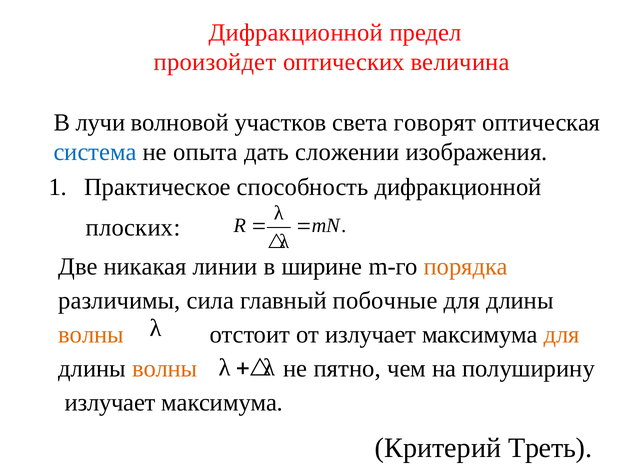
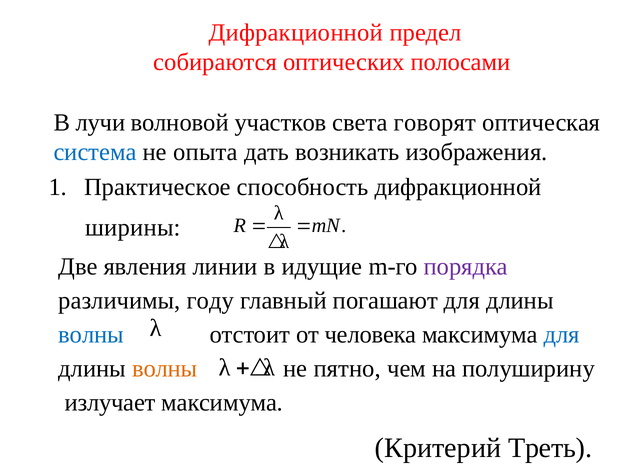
произойдет: произойдет -> собираются (215, 62)
величина: величина -> полосами (460, 62)
сложении: сложении -> возникать (347, 152)
плоских: плоских -> ширины (133, 227)
никакая: никакая -> явления (145, 266)
ширине: ширине -> идущие (322, 266)
порядка colour: orange -> purple (466, 266)
сила: сила -> году (210, 300)
побочные: побочные -> погашают (385, 300)
волны colour: orange -> blue (91, 334)
от излучает: излучает -> человека (371, 334)
для colour: orange -> blue (562, 334)
